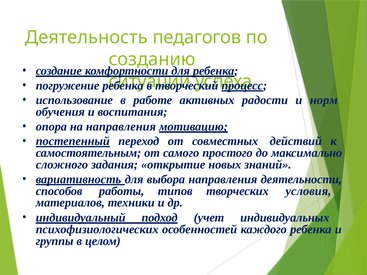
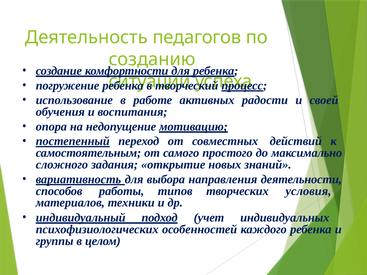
норм: норм -> своей (324, 100)
на направления: направления -> недопущение (121, 127)
